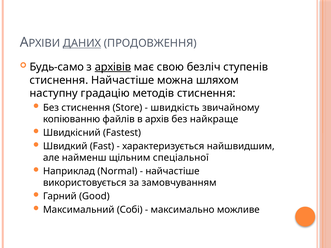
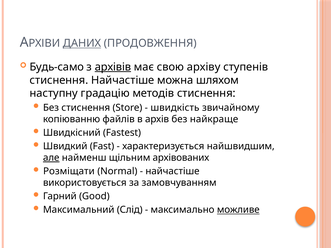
безліч: безліч -> архіву (204, 67)
але underline: none -> present (51, 158)
спеціальної: спеціальної -> архівованих (181, 158)
Наприклад: Наприклад -> Розміщати (69, 171)
Собі: Собі -> Слід (130, 210)
можливе underline: none -> present (238, 210)
